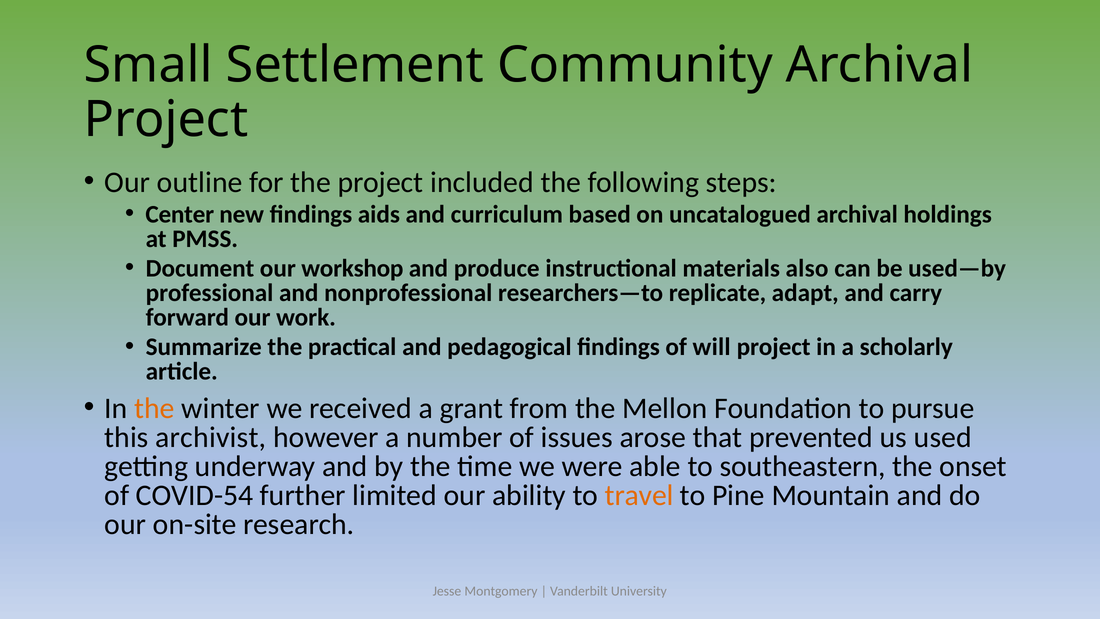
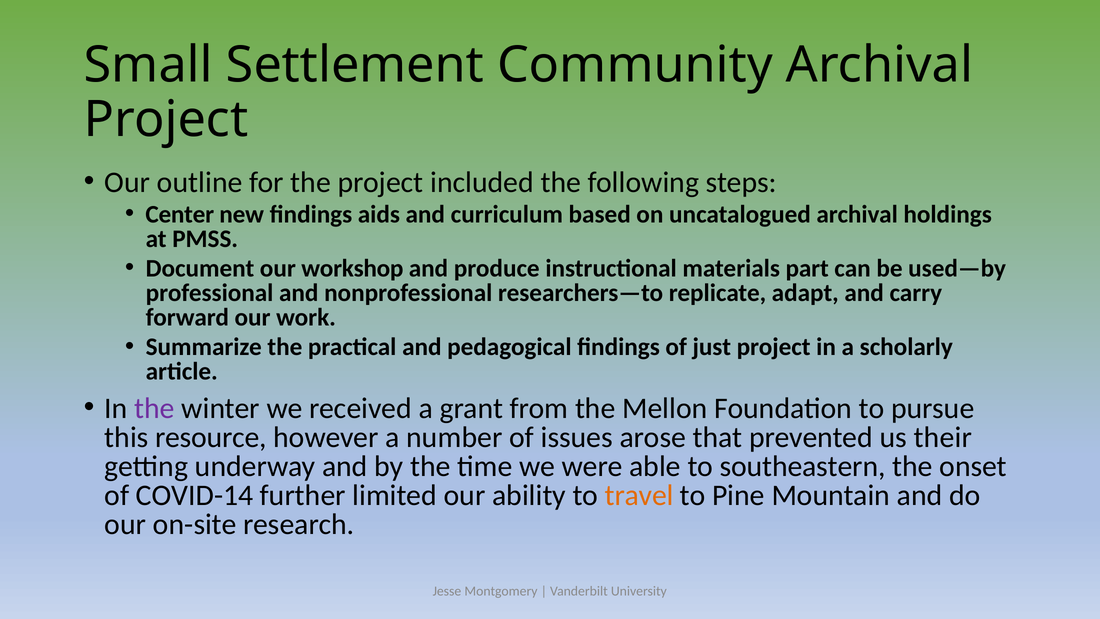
also: also -> part (807, 268)
will: will -> just (712, 347)
the colour: orange -> purple (155, 408)
archivist: archivist -> resource (211, 437)
used: used -> their (943, 437)
COVID-54: COVID-54 -> COVID-14 (195, 495)
